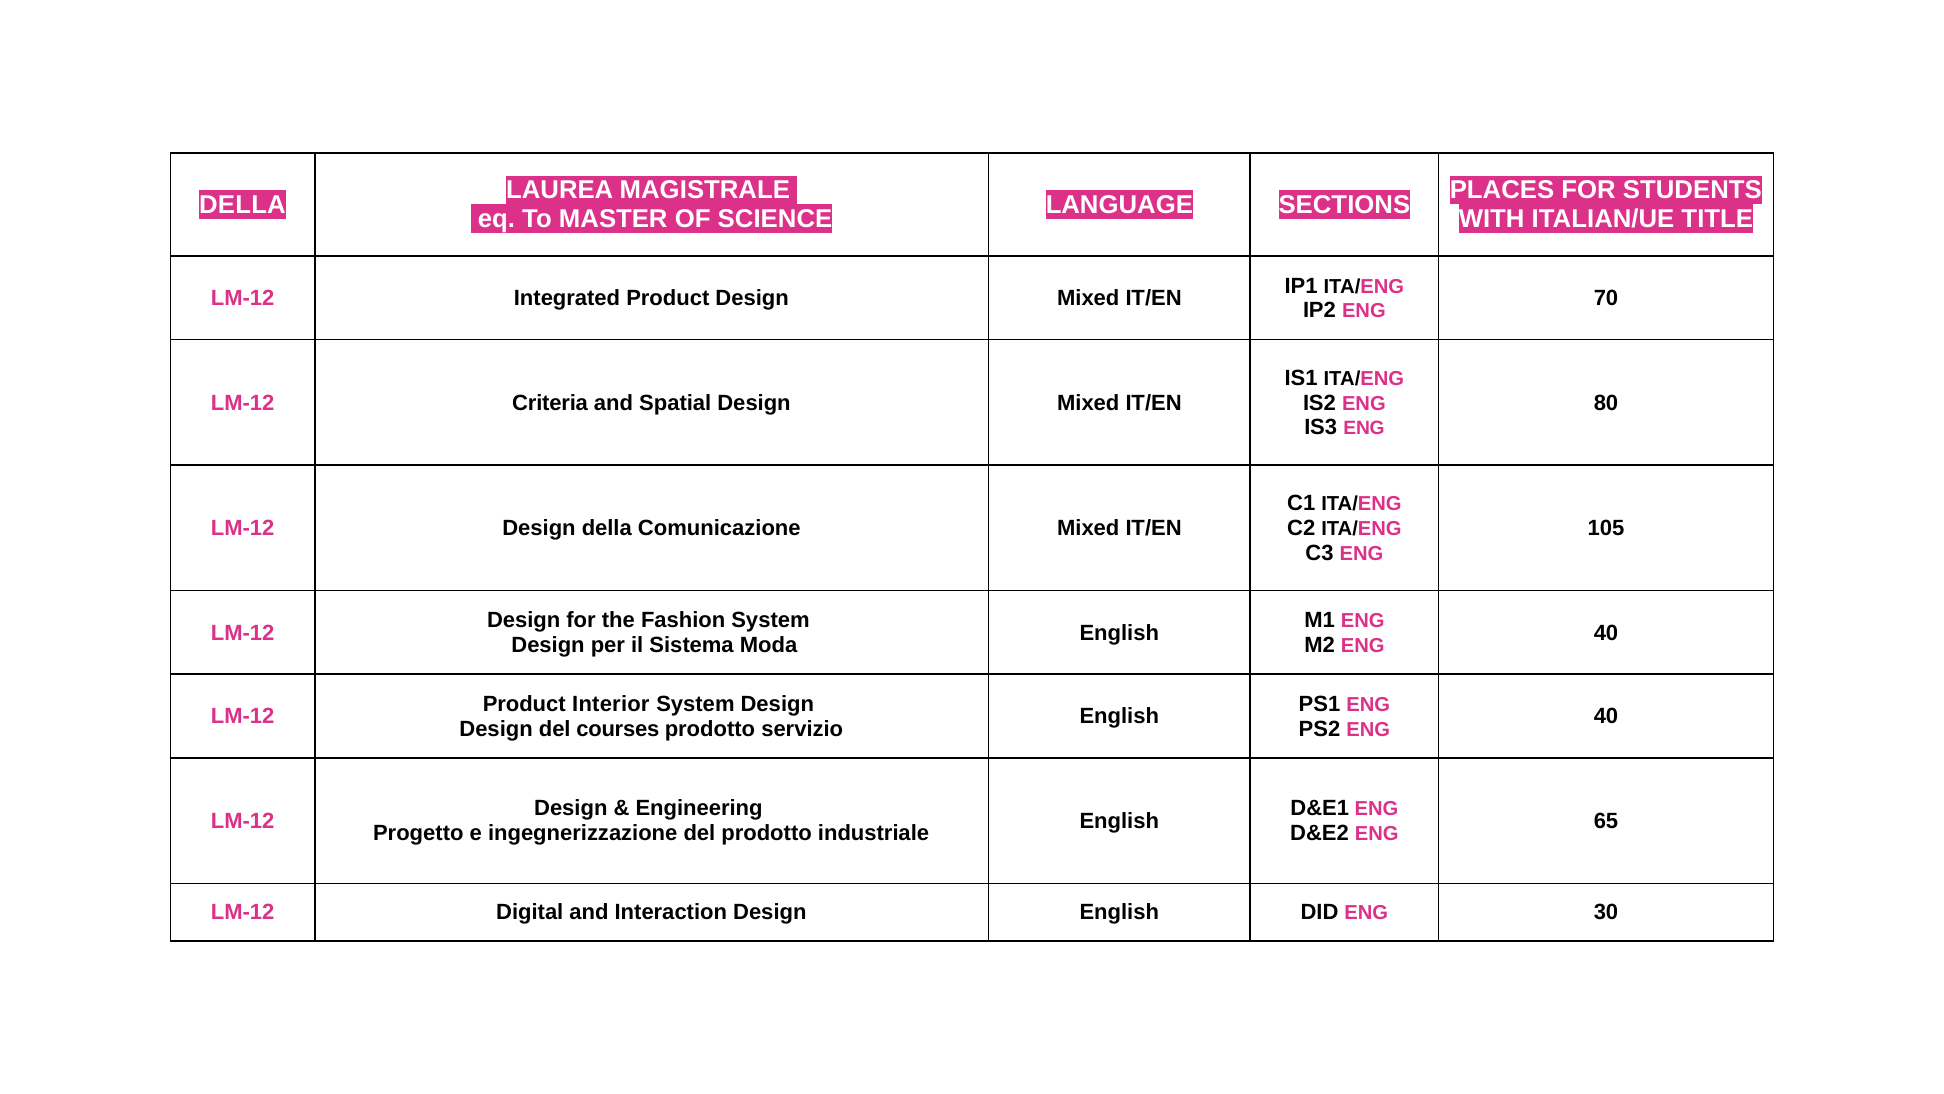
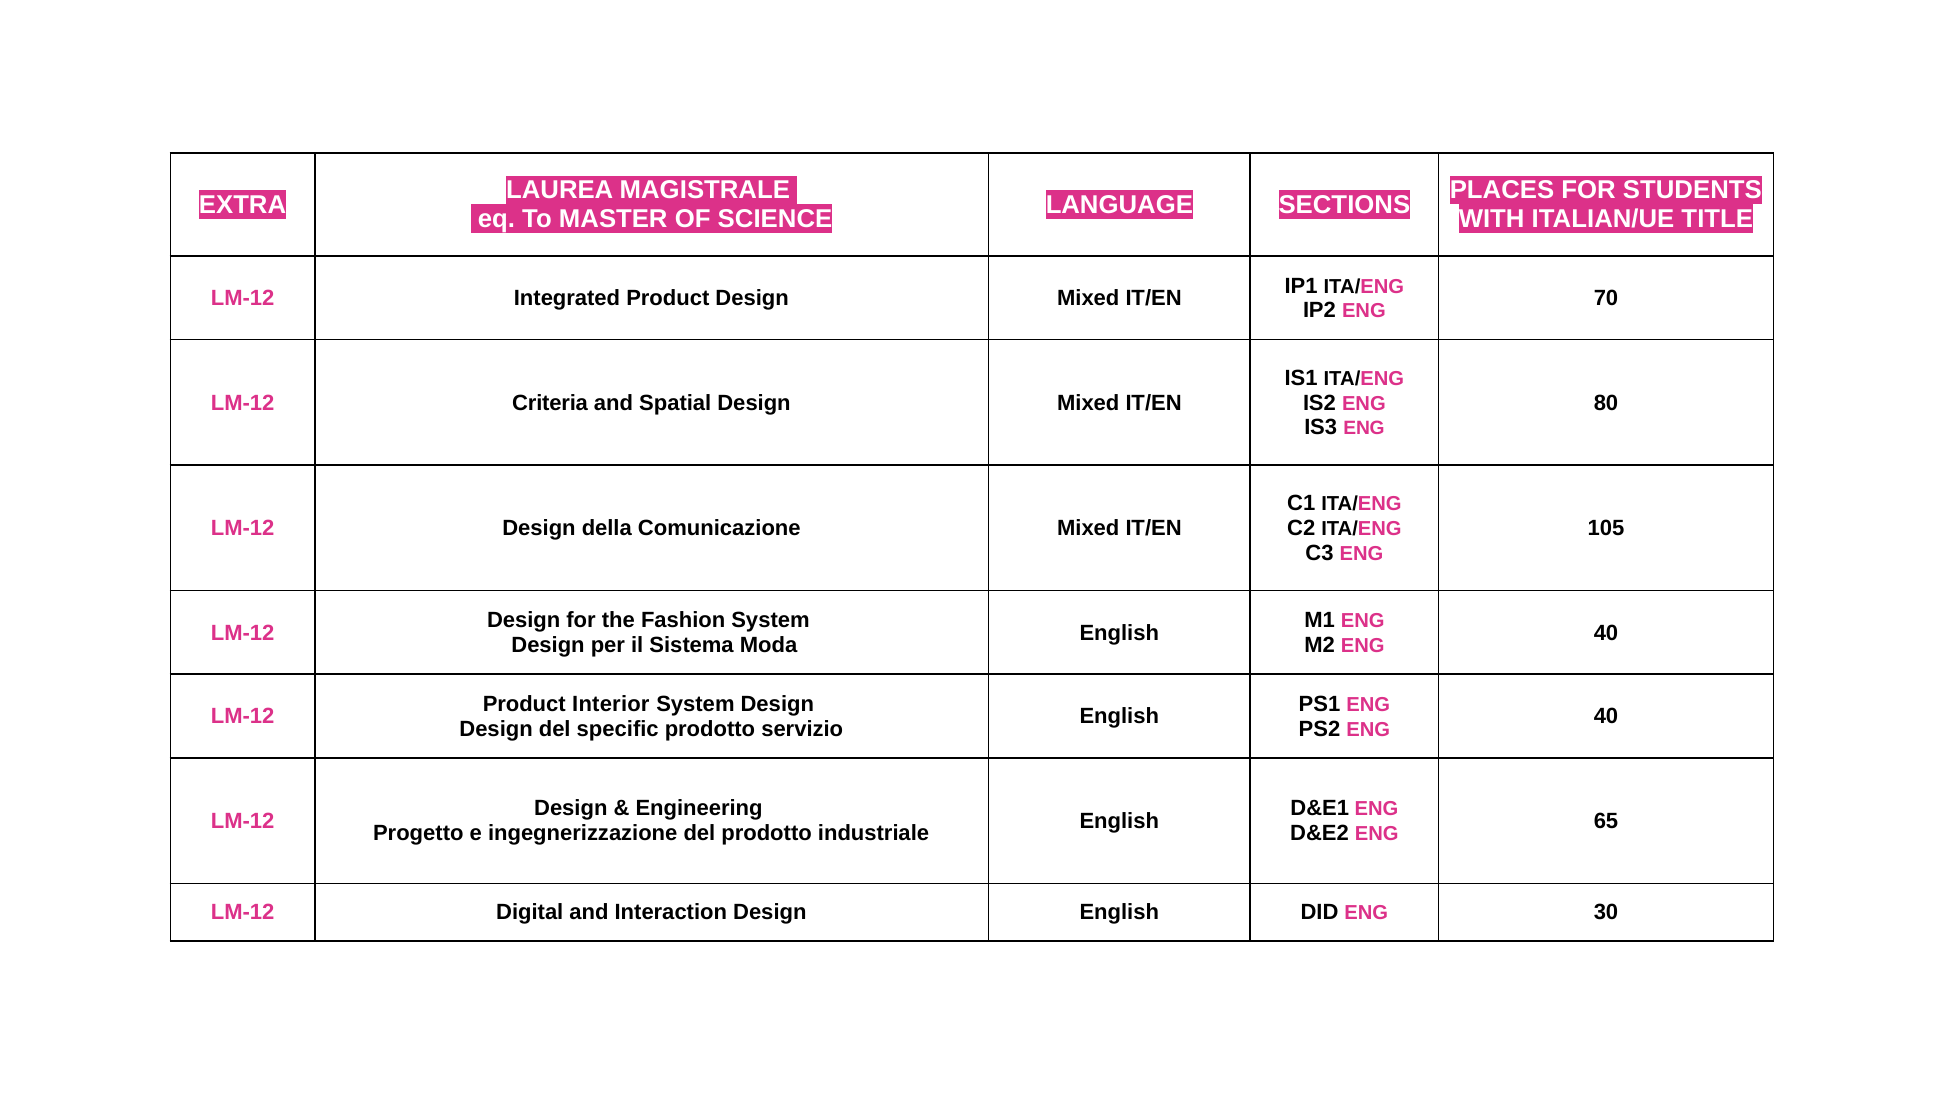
DELLA: DELLA -> EXTRA (243, 205)
courses: courses -> specific (618, 729)
